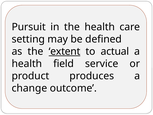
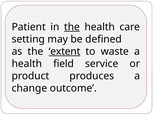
Pursuit: Pursuit -> Patient (29, 27)
the underline: none -> present (72, 27)
actual: actual -> waste (115, 51)
